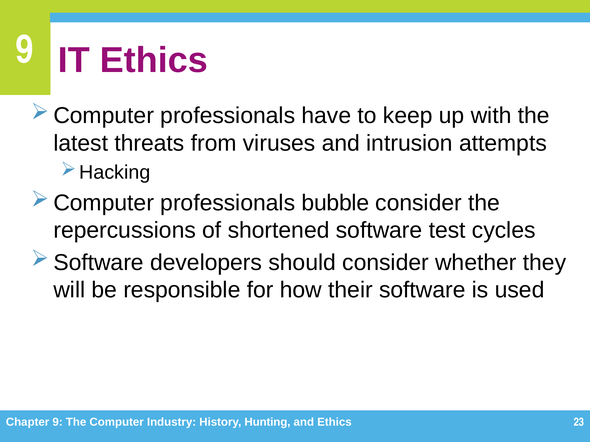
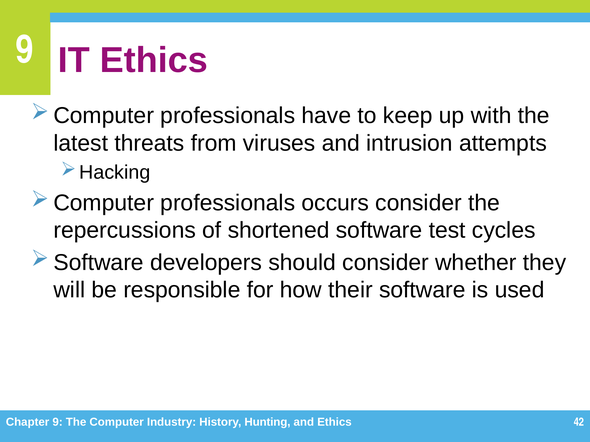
bubble: bubble -> occurs (335, 203)
23: 23 -> 42 (579, 422)
